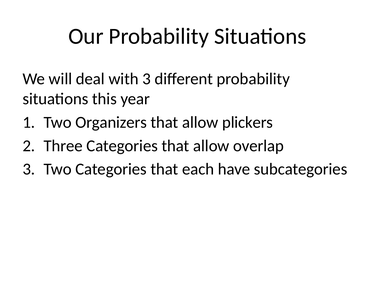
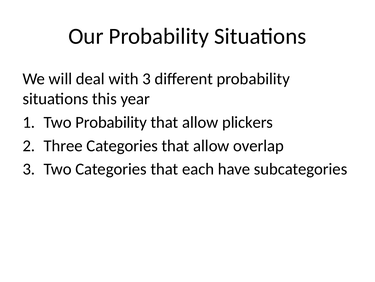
Two Organizers: Organizers -> Probability (111, 122)
